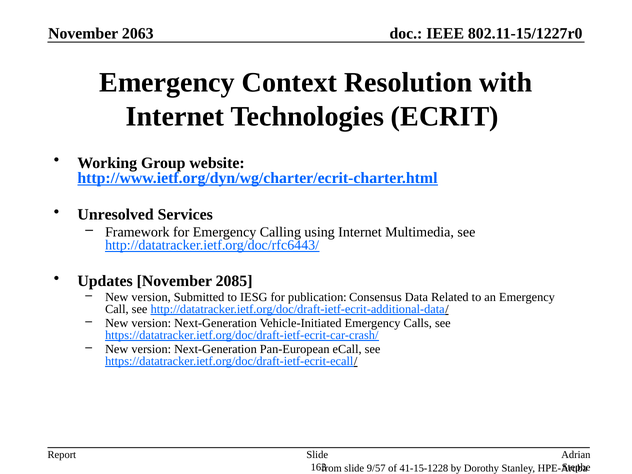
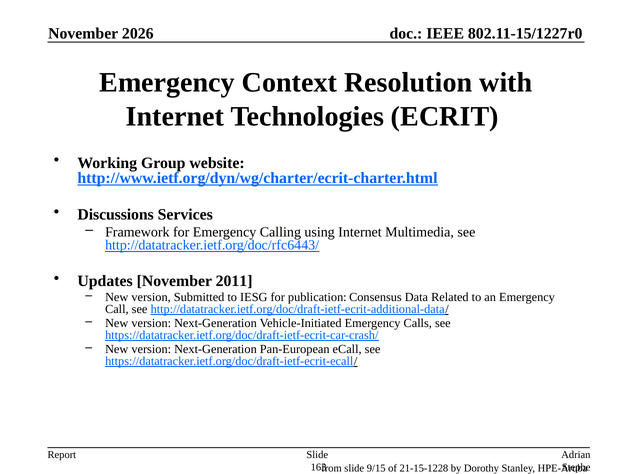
2063: 2063 -> 2026 (138, 34)
Unresolved: Unresolved -> Discussions (116, 215)
2085: 2085 -> 2011 (234, 281)
9/57: 9/57 -> 9/15 (376, 468)
41-15-1228: 41-15-1228 -> 21-15-1228 (424, 468)
